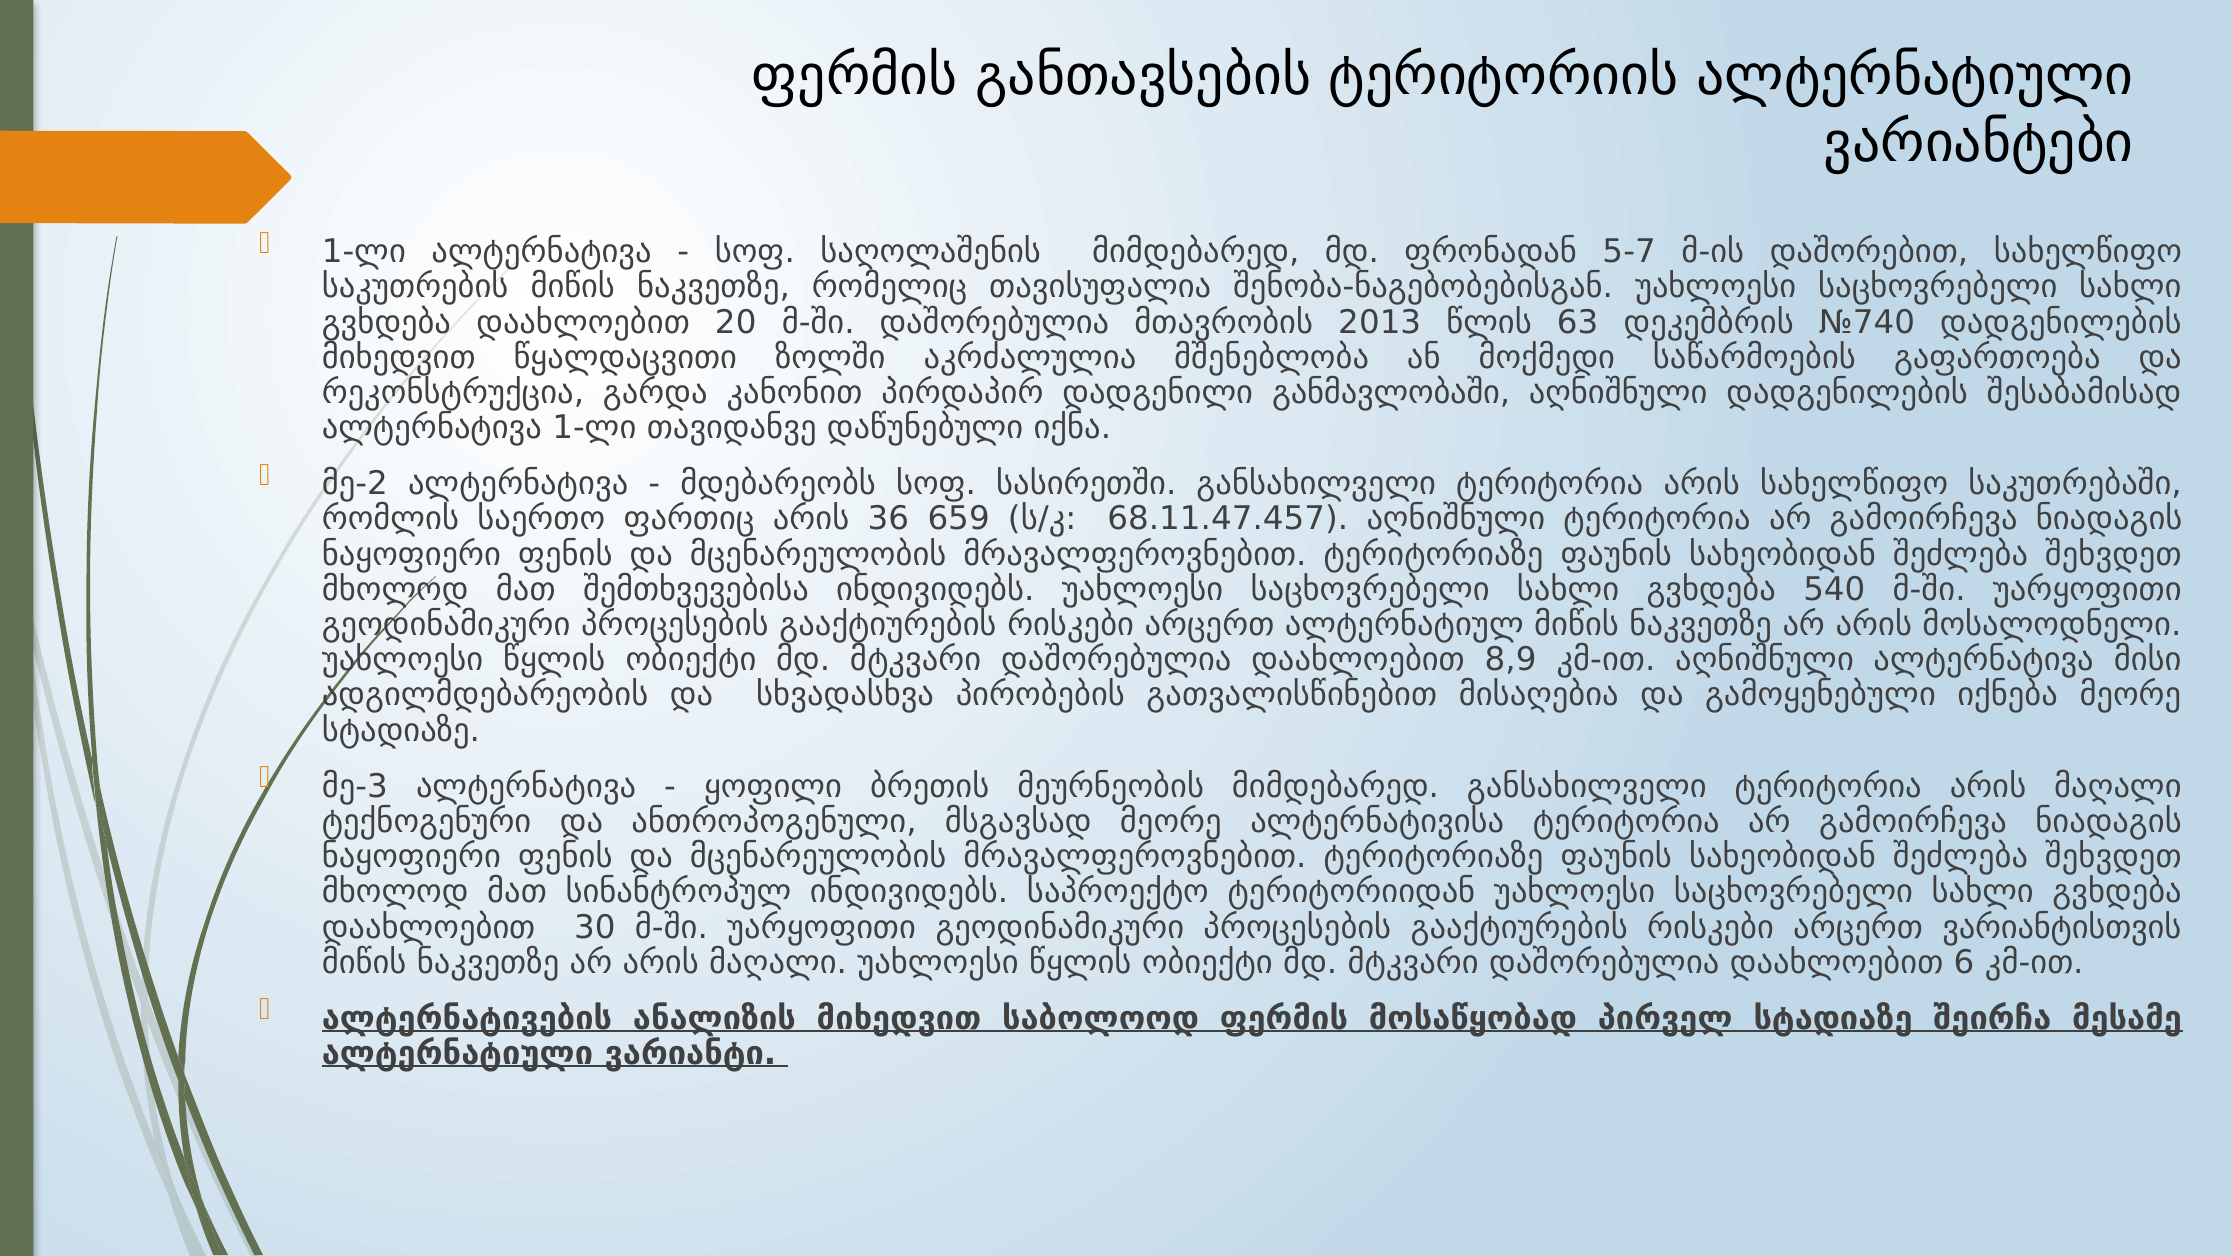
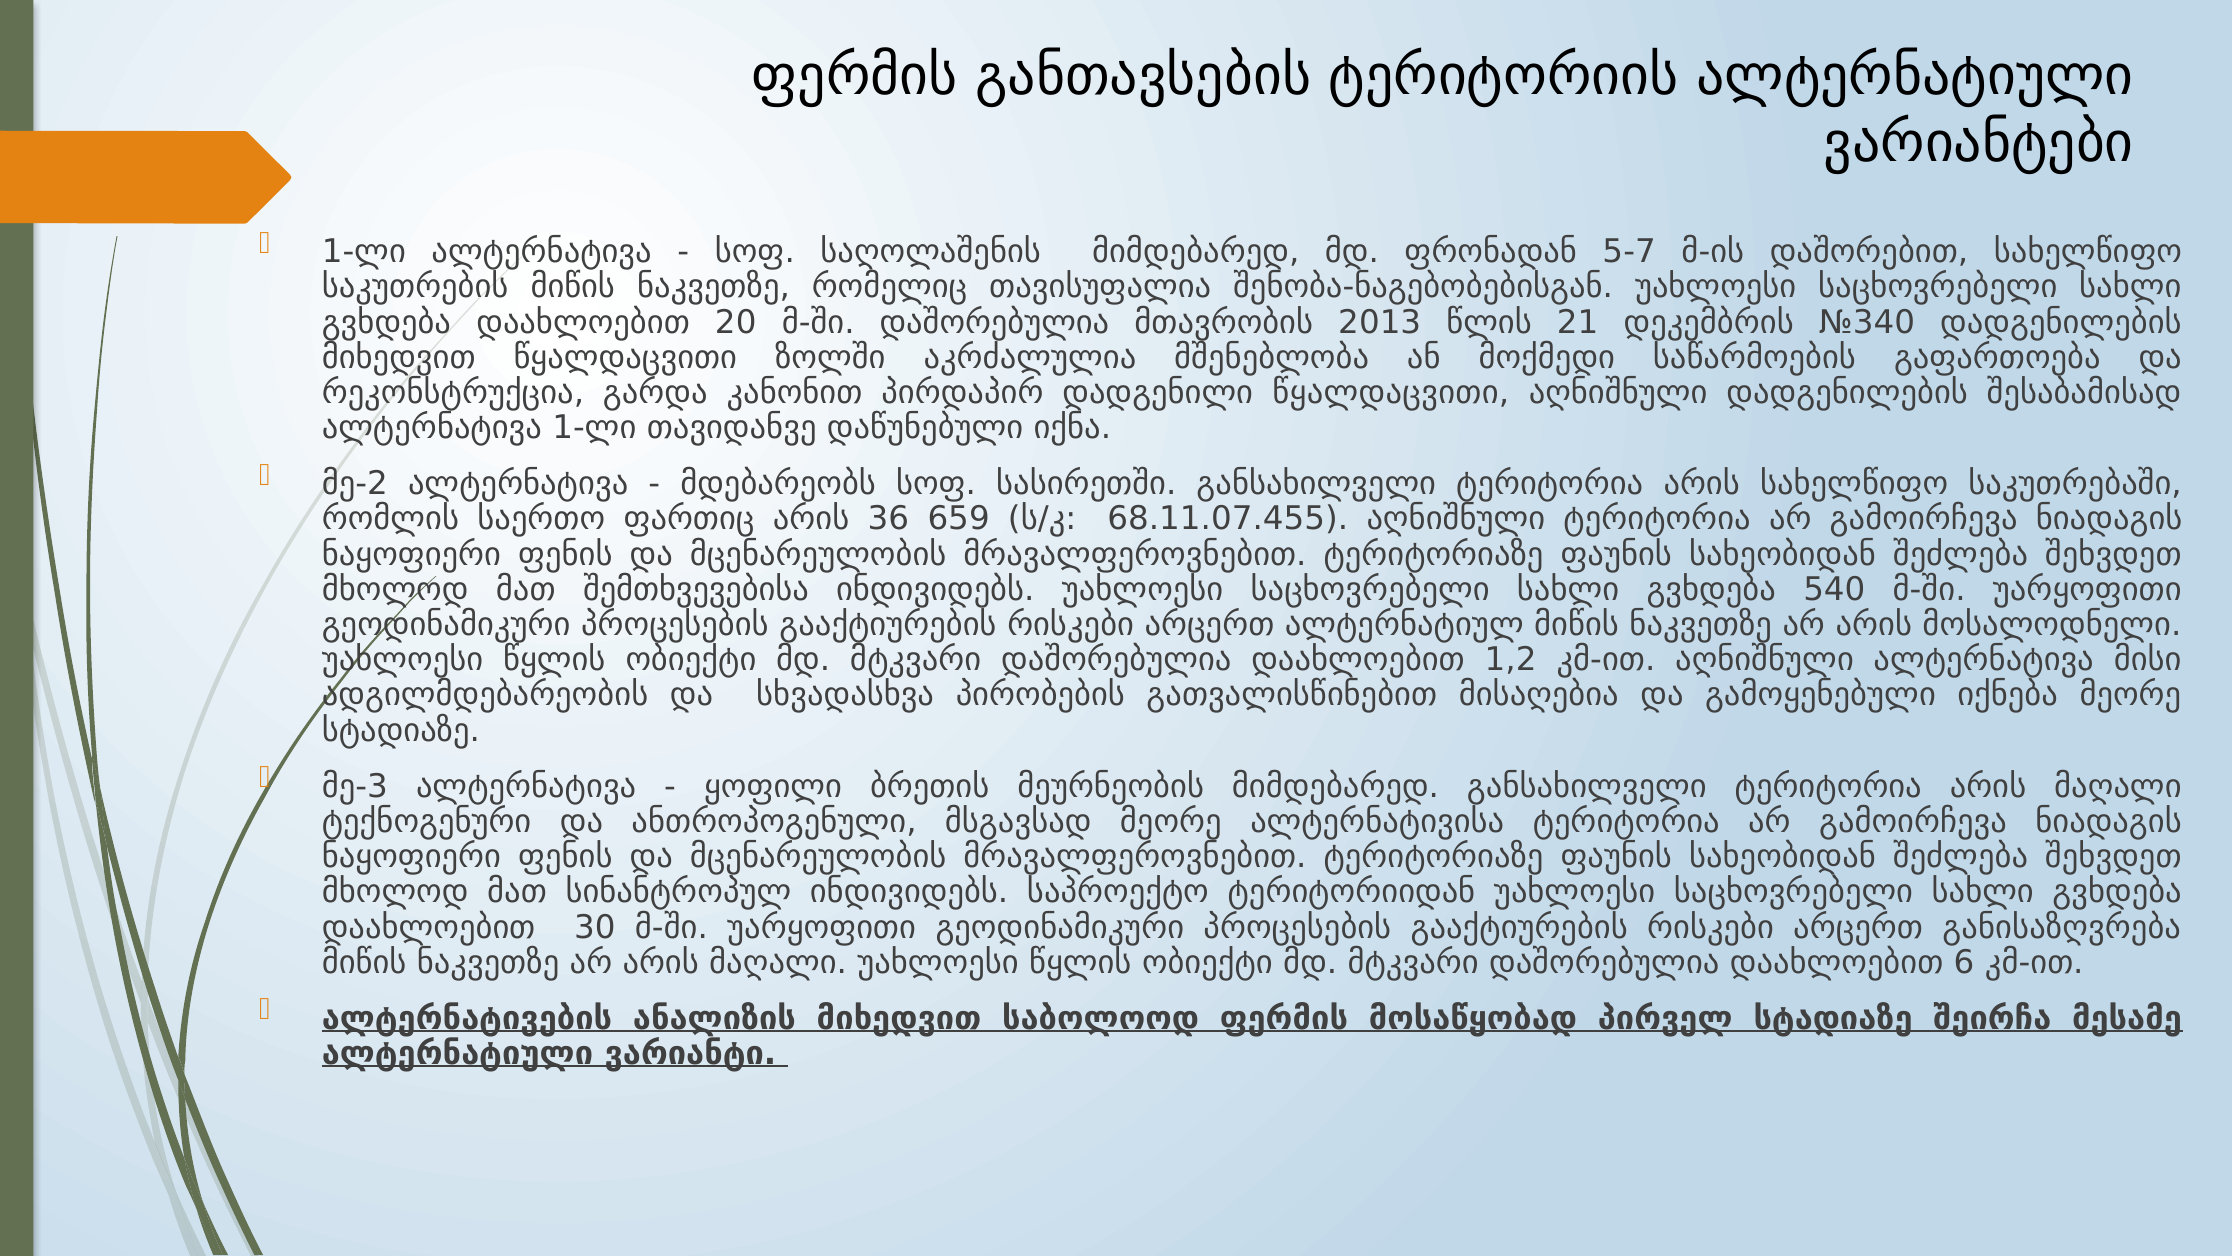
63: 63 -> 21 (1578, 322)
№740: №740 -> №340 (1867, 322)
დადგენილი განმავლობაში: განმავლობაში -> წყალდაცვითი (1391, 393)
68.11.47.457: 68.11.47.457 -> 68.11.07.455 (1228, 519)
8,9: 8,9 -> 1,2 (1511, 660)
ვარიანტისთვის: ვარიანტისთვის -> განისაზღვრება (2062, 927)
